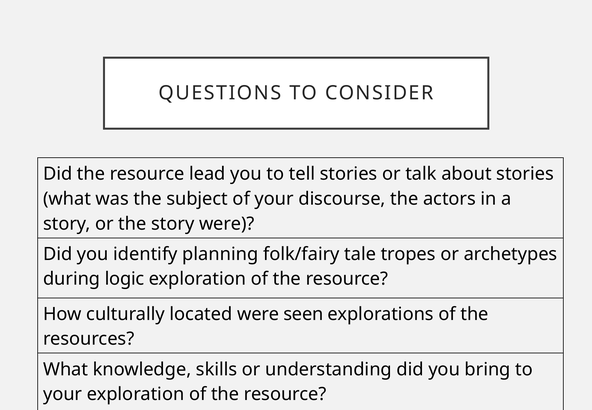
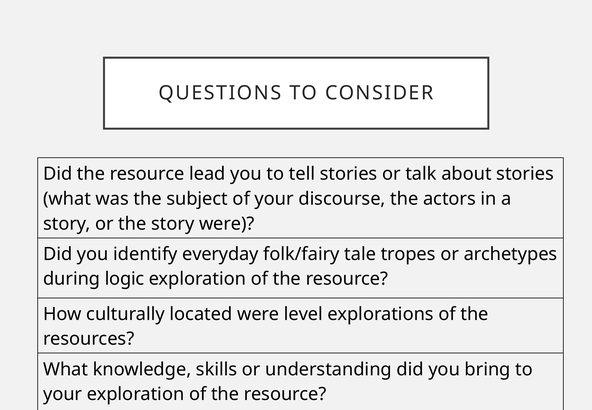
planning: planning -> everyday (220, 254)
seen: seen -> level (303, 314)
